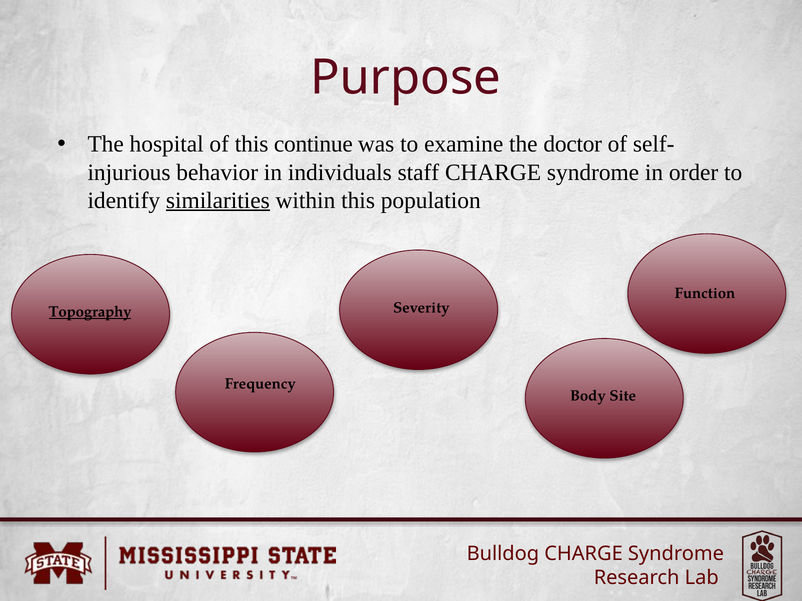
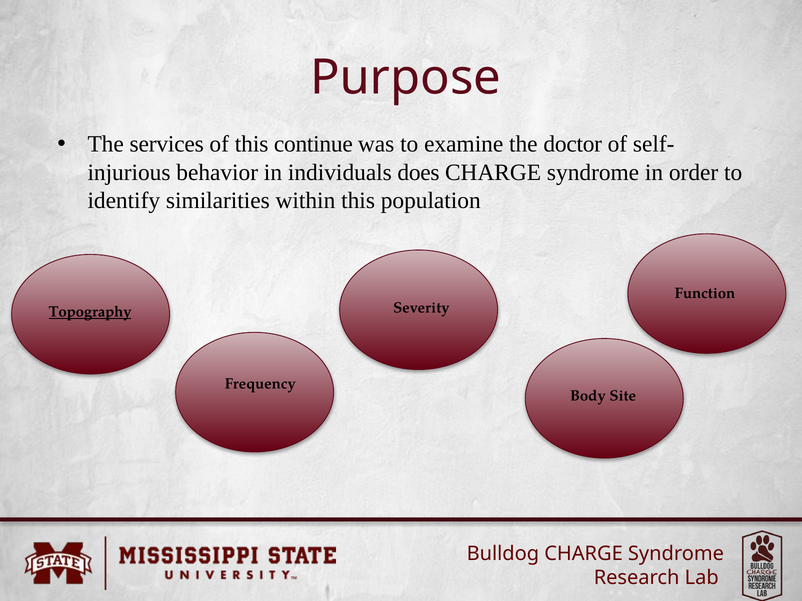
hospital: hospital -> services (167, 144)
staff: staff -> does (419, 172)
similarities underline: present -> none (218, 201)
